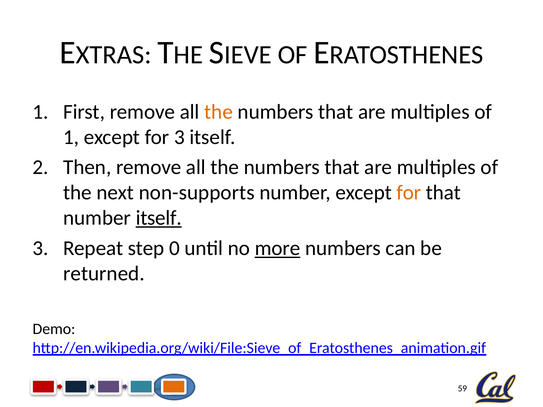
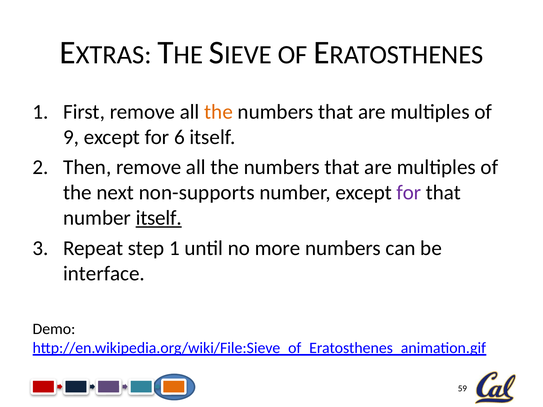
1: 1 -> 9 (71, 137)
for 3: 3 -> 6 (179, 137)
for colour: orange -> purple (409, 193)
step 0: 0 -> 1 (174, 248)
more underline: present -> none (278, 248)
returned: returned -> interface (104, 274)
